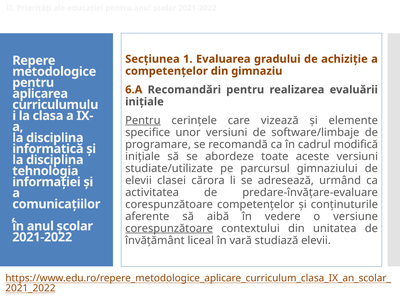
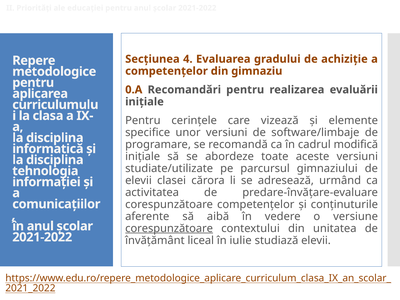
1: 1 -> 4 (188, 59)
6.A: 6.A -> 0.A (134, 90)
Pentru underline: present -> none (143, 120)
vară: vară -> iulie (241, 240)
